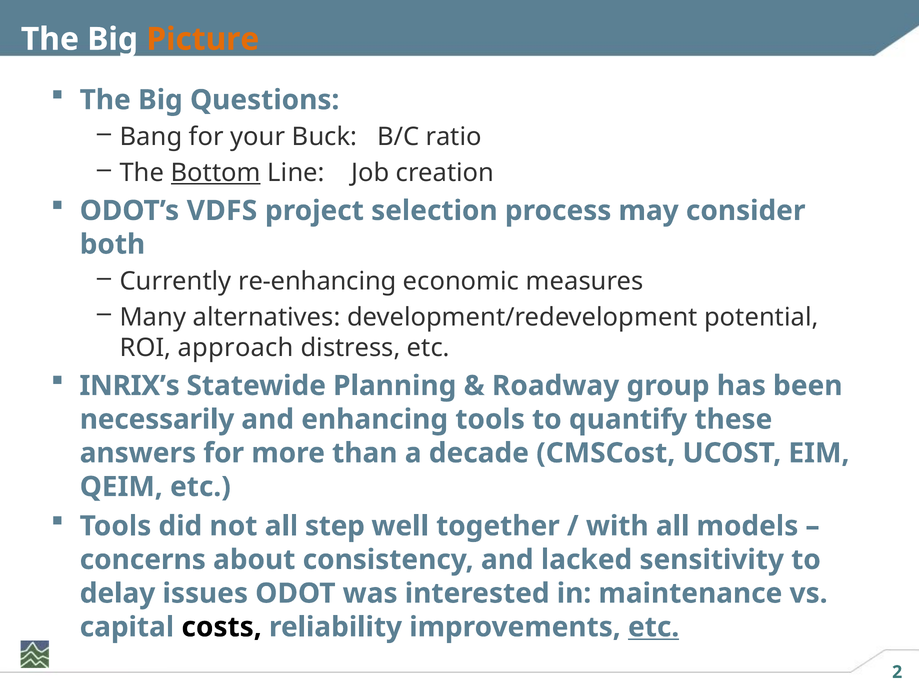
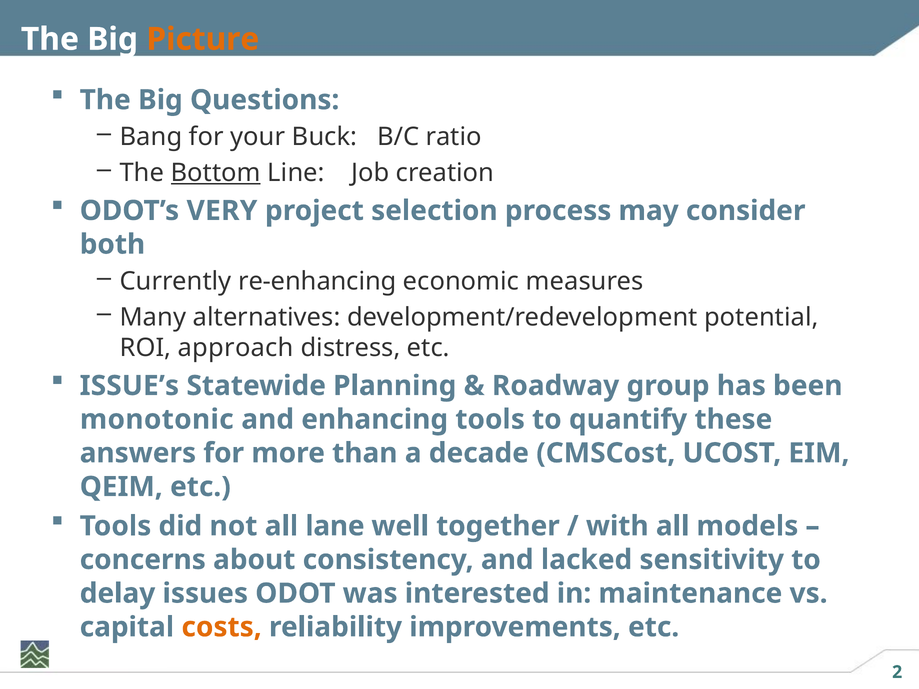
VDFS: VDFS -> VERY (222, 211)
INRIX’s: INRIX’s -> ISSUE’s (129, 386)
necessarily: necessarily -> monotonic (157, 420)
step: step -> lane (335, 526)
costs colour: black -> orange (222, 627)
etc underline: present -> none (654, 627)
